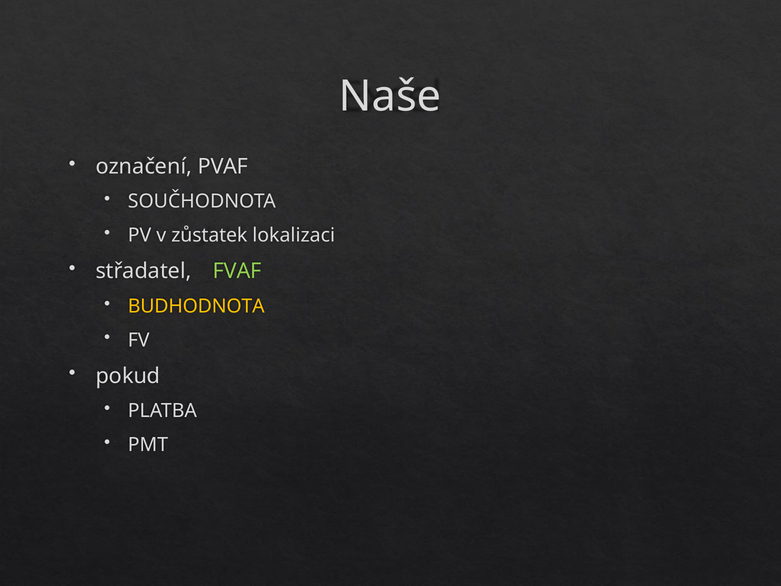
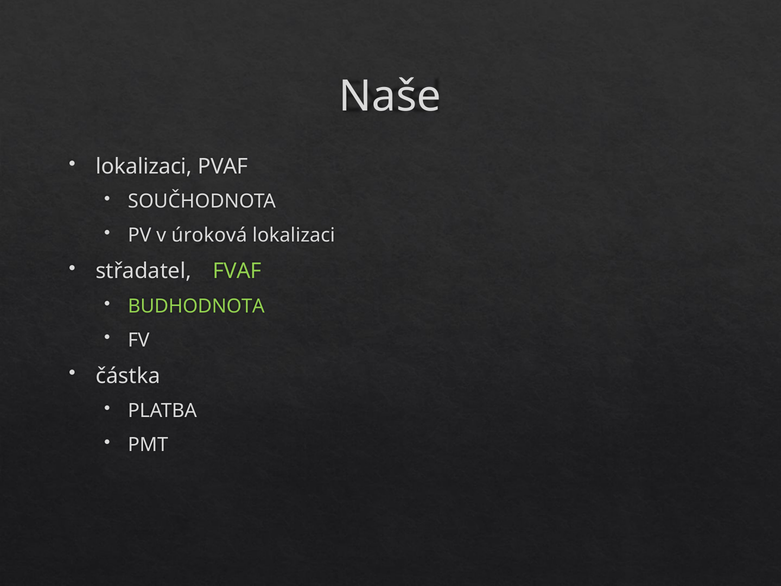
označení: označení -> lokalizaci (144, 166)
zůstatek: zůstatek -> úroková (209, 235)
BUDHODNOTA colour: yellow -> light green (196, 306)
pokud: pokud -> částka (128, 376)
